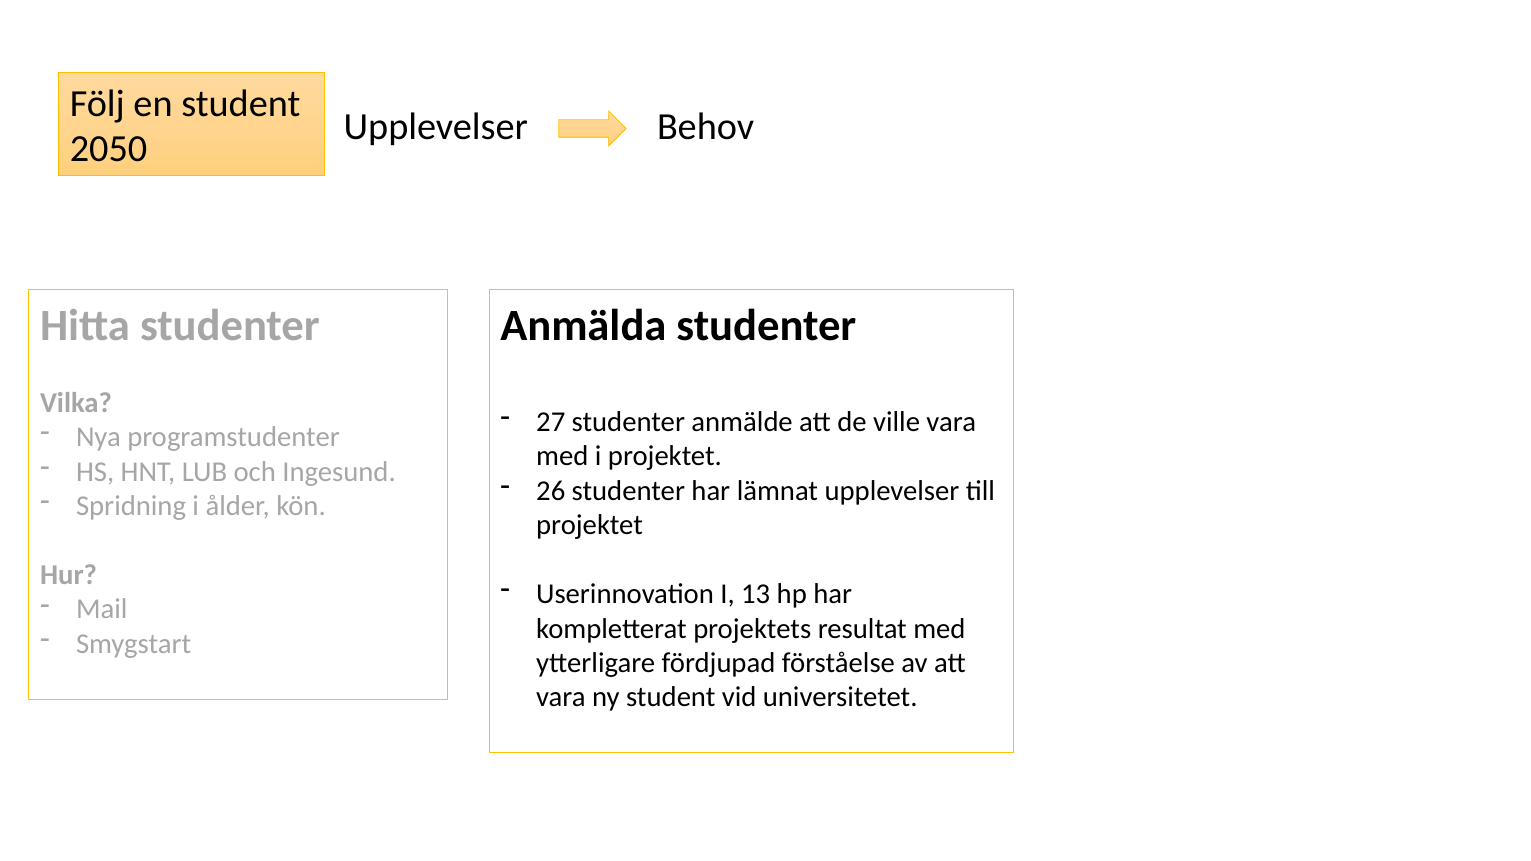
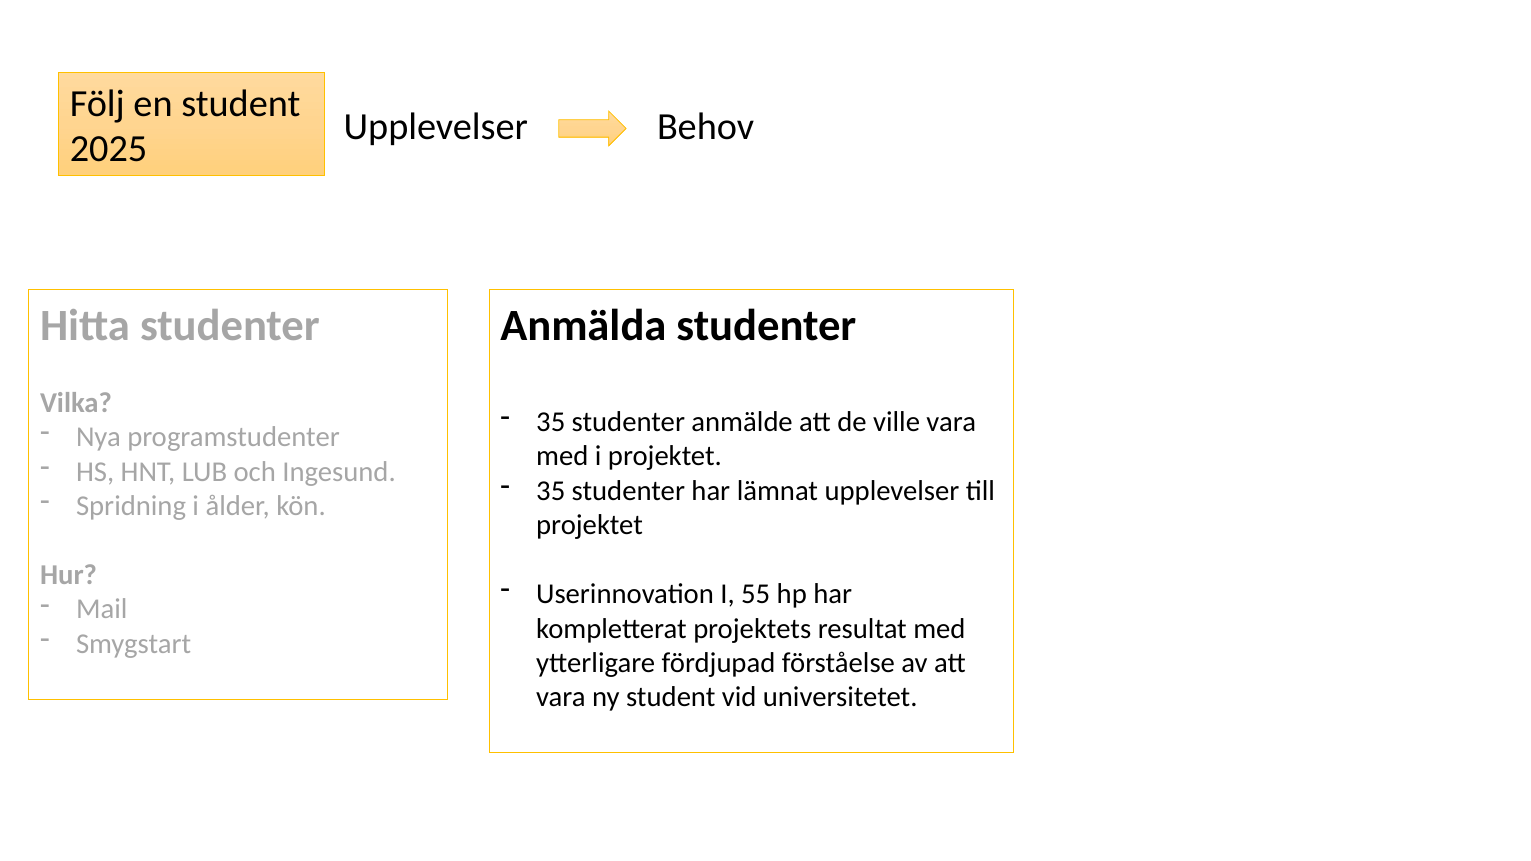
2050: 2050 -> 2025 (109, 149)
27: 27 -> 35 (551, 422)
26: 26 -> 35 (551, 491)
13: 13 -> 55 (756, 594)
